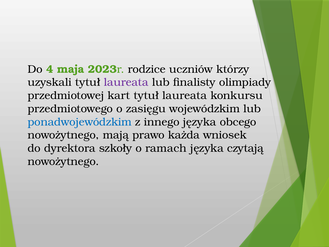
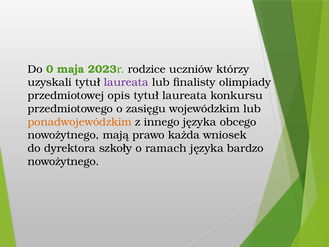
4: 4 -> 0 (50, 69)
kart: kart -> opis (119, 95)
ponadwojewódzkim colour: blue -> orange (80, 122)
czytają: czytają -> bardzo (245, 148)
